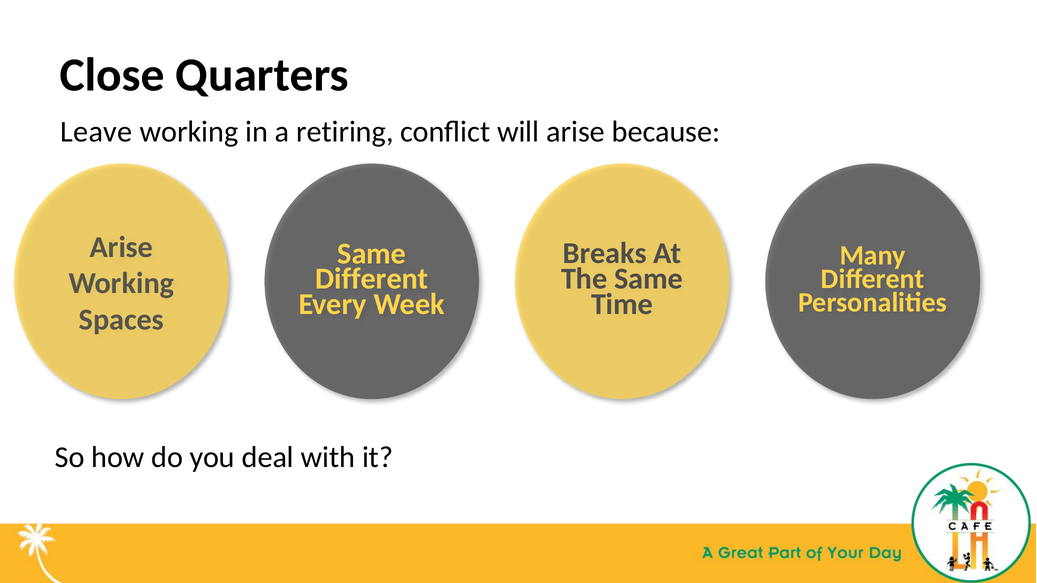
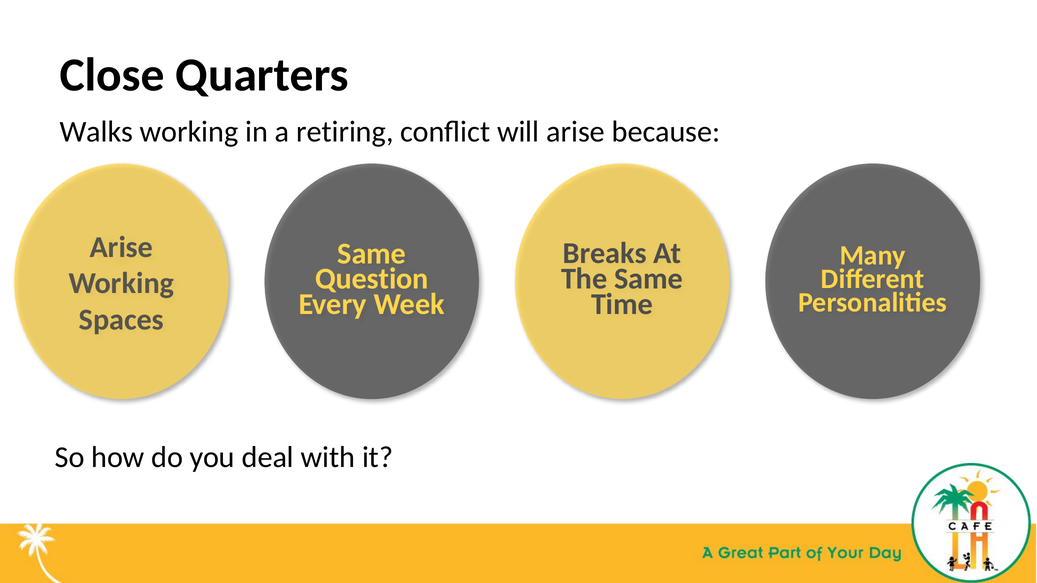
Leave: Leave -> Walks (96, 132)
Different: Different -> Question (372, 279)
